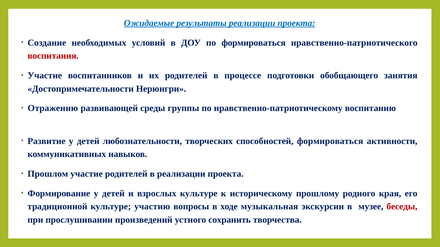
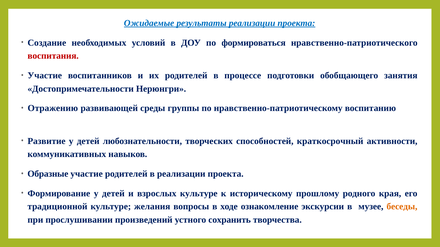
способностей формироваться: формироваться -> краткосрочный (330, 141)
Прошлом: Прошлом -> Образные (48, 174)
участию: участию -> желания (152, 207)
музыкальная: музыкальная -> ознакомление (270, 207)
беседы colour: red -> orange (402, 207)
